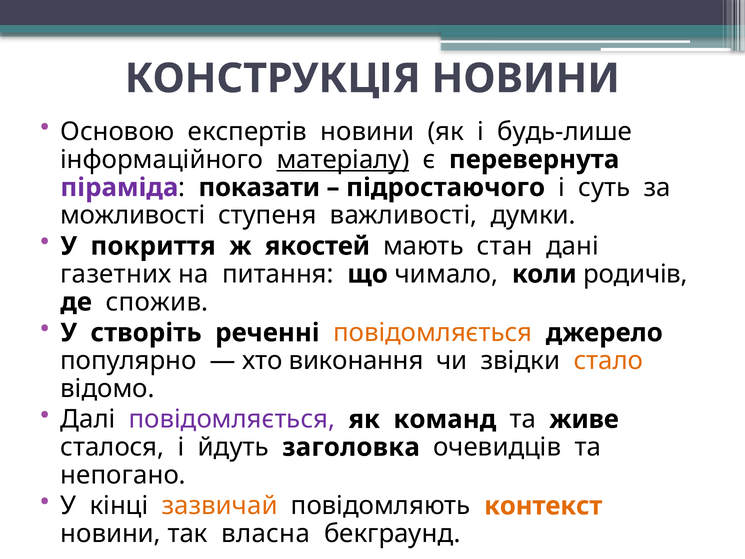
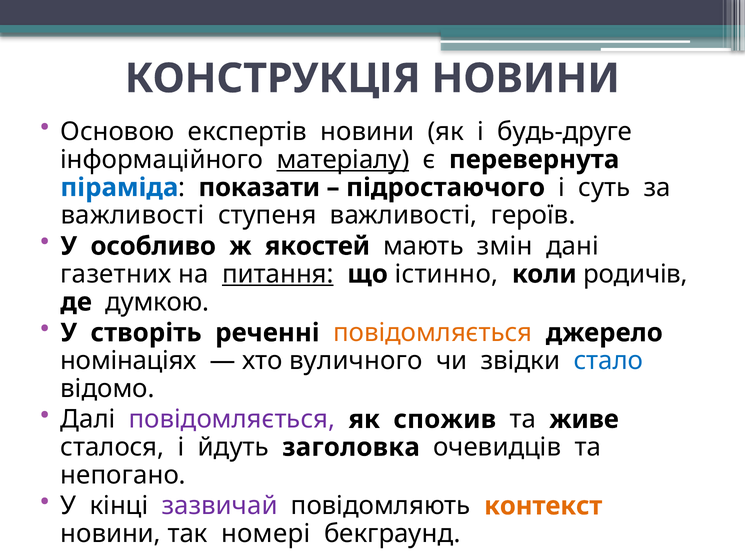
будь-лише: будь-лише -> будь-друге (565, 132)
піраміда colour: purple -> blue (119, 187)
можливості: можливості -> важливості (132, 215)
думки: думки -> героїв (533, 215)
покриття: покриття -> особливо (153, 246)
стан: стан -> змін (505, 246)
питання underline: none -> present (278, 274)
чимало: чимало -> істинно (446, 274)
спожив: спожив -> думкою (157, 302)
популярно: популярно -> номінаціях (128, 361)
виконання: виконання -> вуличного (356, 361)
стало colour: orange -> blue (608, 361)
команд: команд -> спожив (445, 419)
зазвичай colour: orange -> purple (220, 506)
власна: власна -> номері (266, 534)
